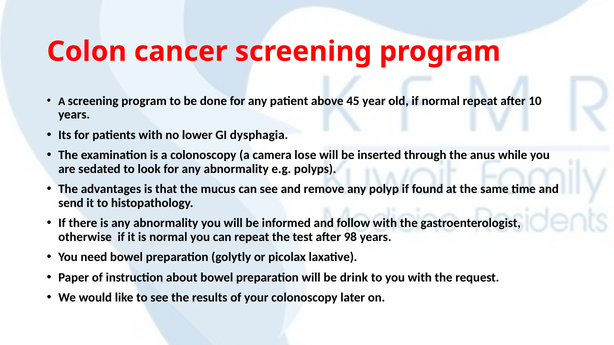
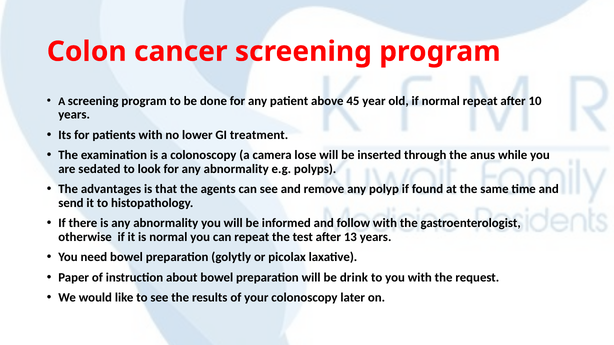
dysphagia: dysphagia -> treatment (259, 135)
mucus: mucus -> agents (218, 189)
98: 98 -> 13 (350, 237)
